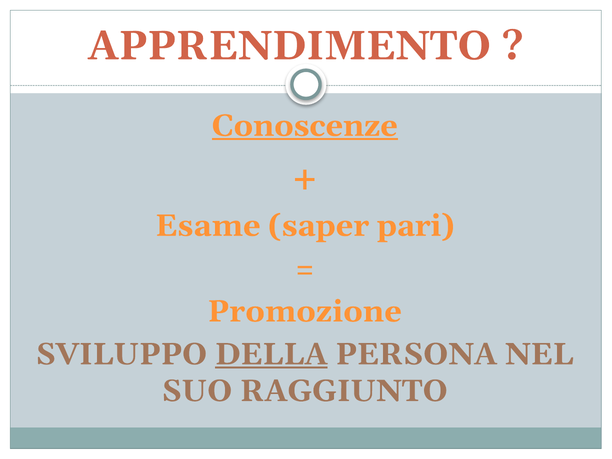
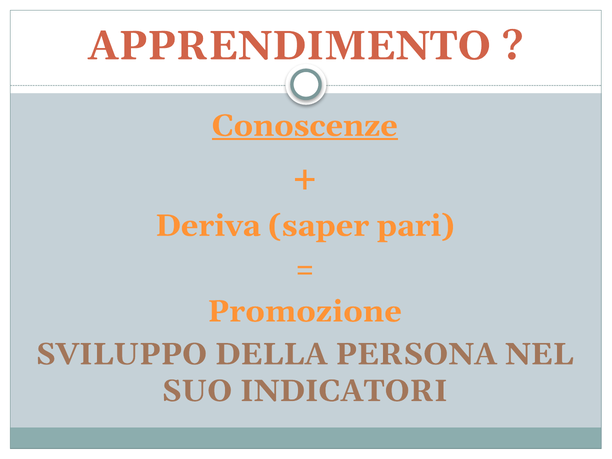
Esame: Esame -> Deriva (208, 226)
DELLA underline: present -> none (271, 354)
RAGGIUNTO: RAGGIUNTO -> INDICATORI (344, 391)
